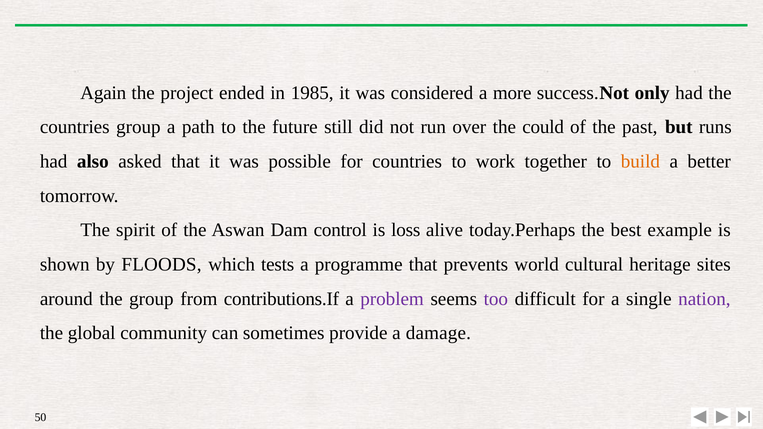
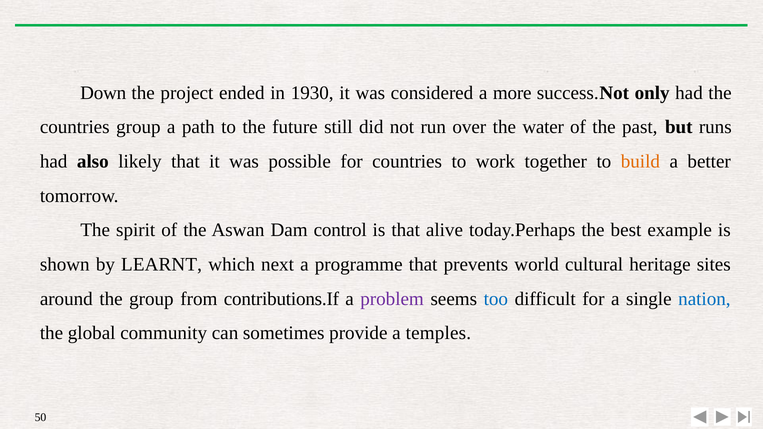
Again: Again -> Down (103, 93)
1985: 1985 -> 1930 (312, 93)
could: could -> water (543, 127)
asked: asked -> likely (140, 162)
is loss: loss -> that (406, 230)
FLOODS: FLOODS -> LEARNT (162, 265)
tests: tests -> next (278, 265)
too colour: purple -> blue (496, 299)
nation colour: purple -> blue (704, 299)
damage: damage -> temples (438, 333)
